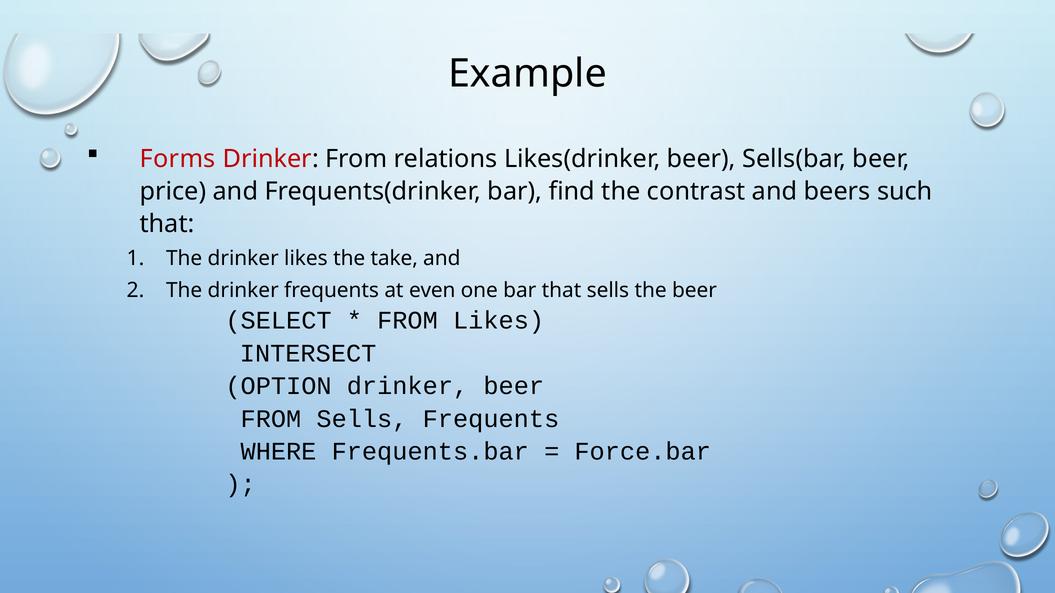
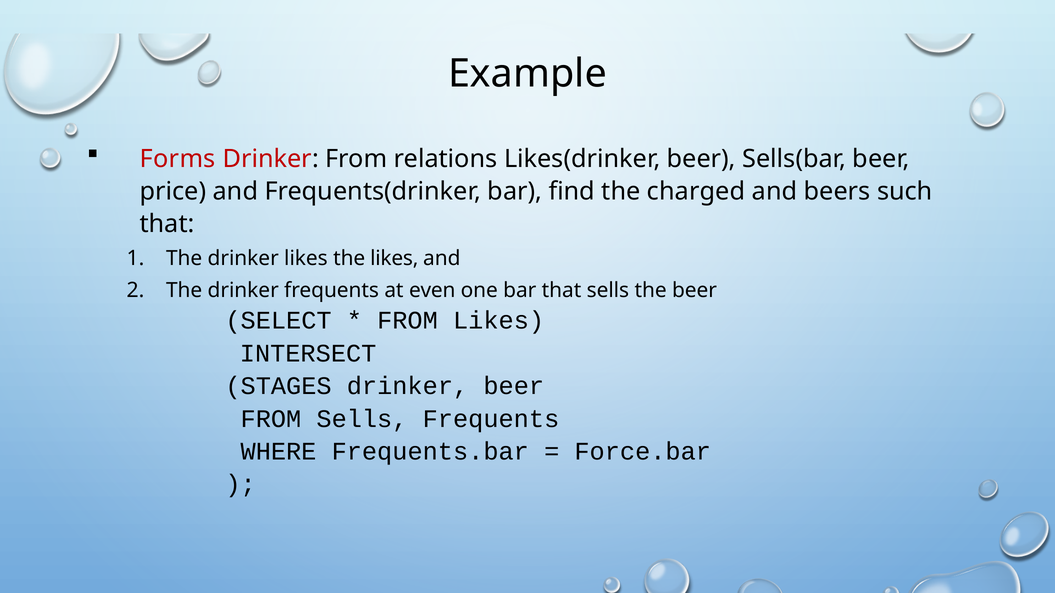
contrast: contrast -> charged (696, 192)
the take: take -> likes (394, 259)
OPTION: OPTION -> STAGES (279, 386)
